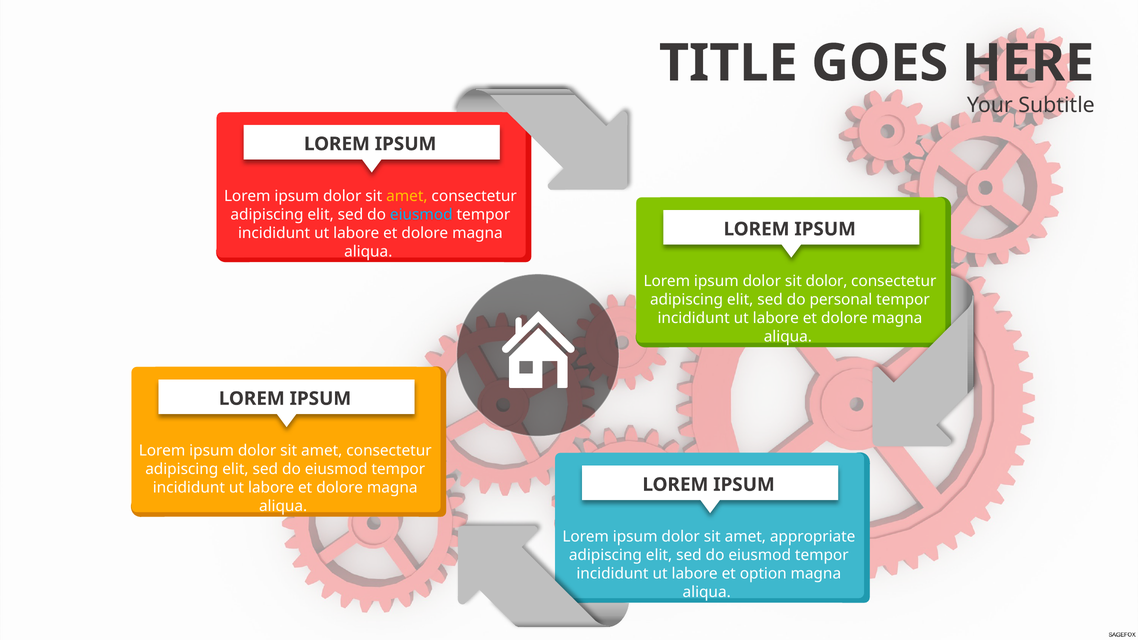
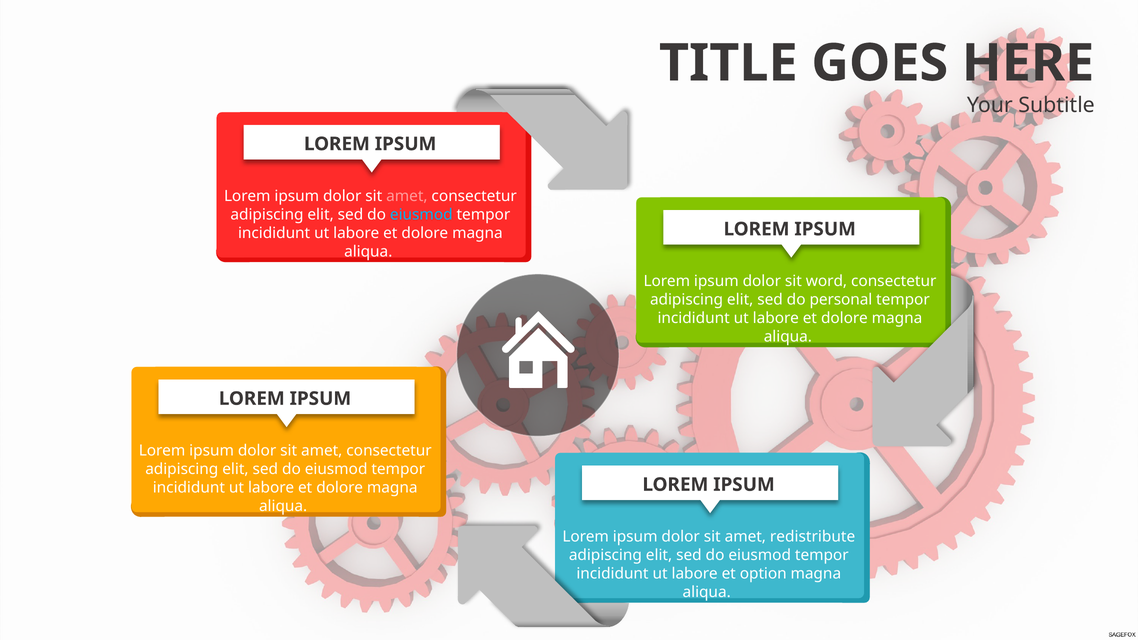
amet colour: yellow -> pink (407, 196)
sit dolor: dolor -> word (826, 281)
appropriate: appropriate -> redistribute (813, 537)
